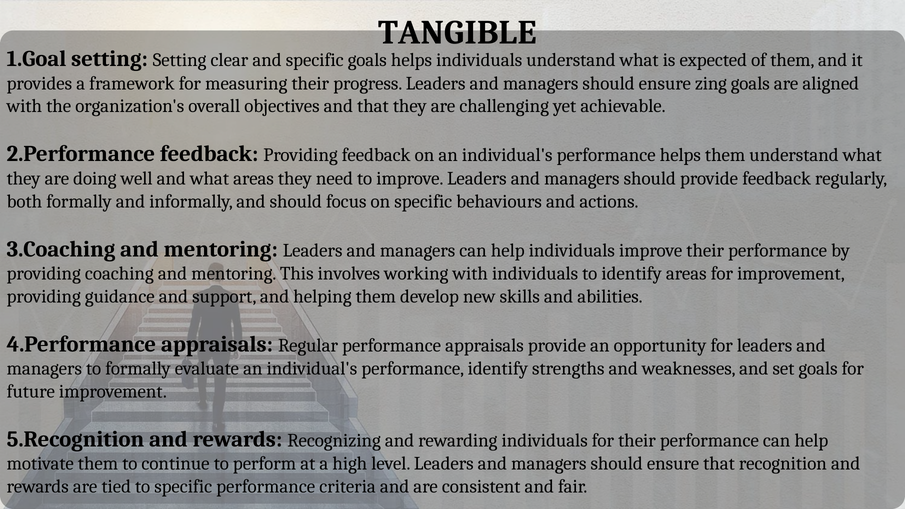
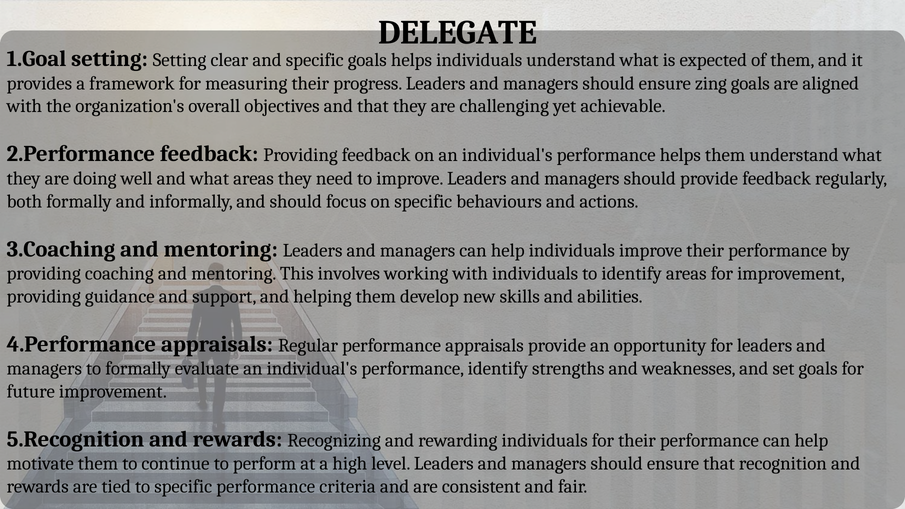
TANGIBLE: TANGIBLE -> DELEGATE (458, 32)
